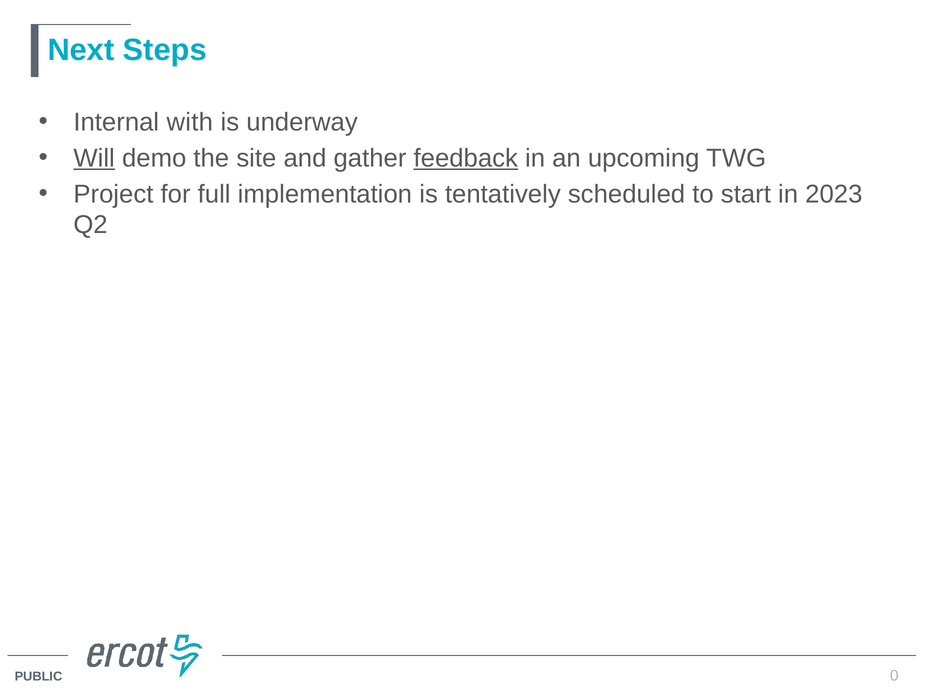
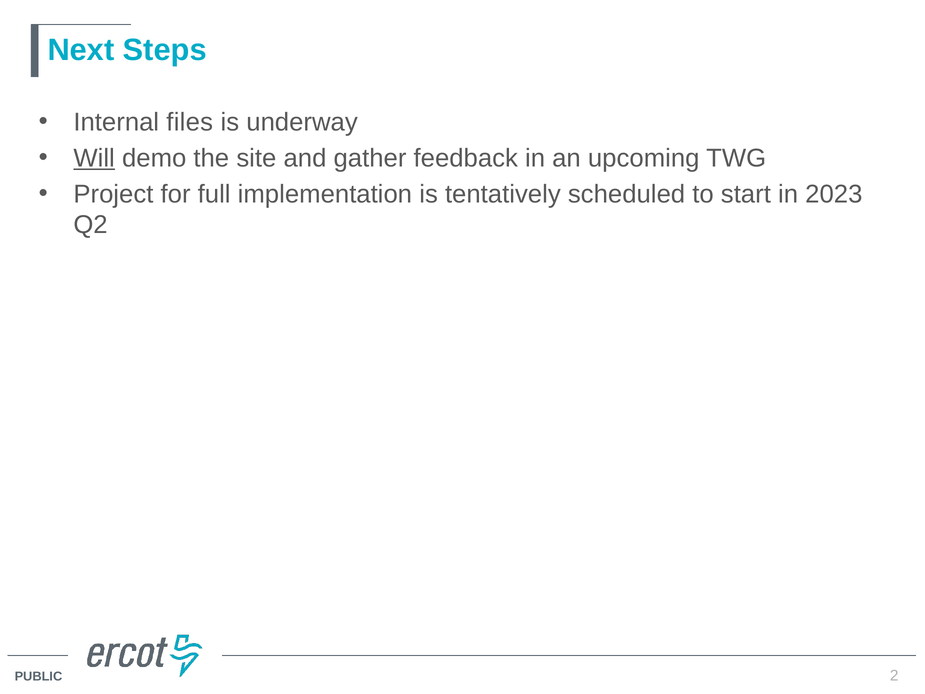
with: with -> files (190, 122)
feedback underline: present -> none (466, 158)
0: 0 -> 2 (894, 676)
